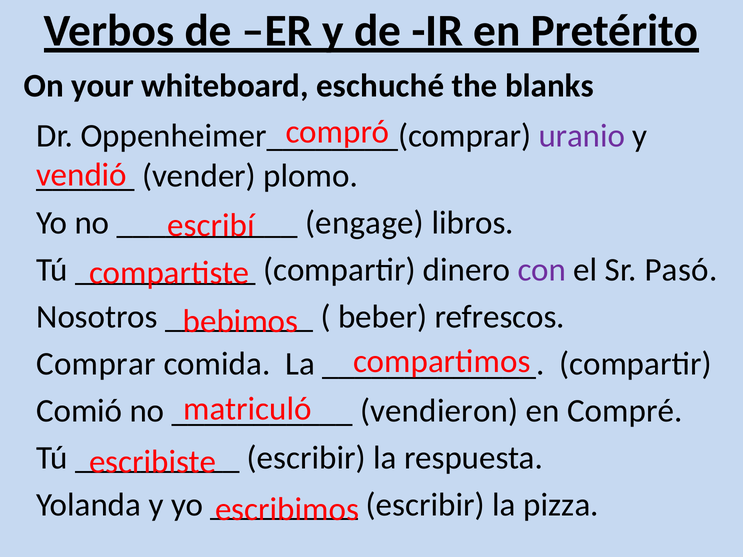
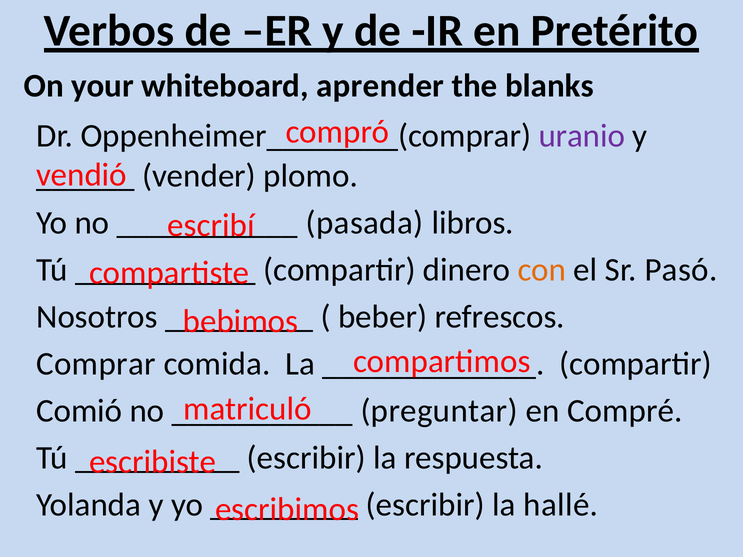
eschuché: eschuché -> aprender (380, 86)
engage: engage -> pasada (365, 223)
con colour: purple -> orange (542, 270)
vendieron: vendieron -> preguntar (439, 411)
pizza: pizza -> hallé (561, 505)
